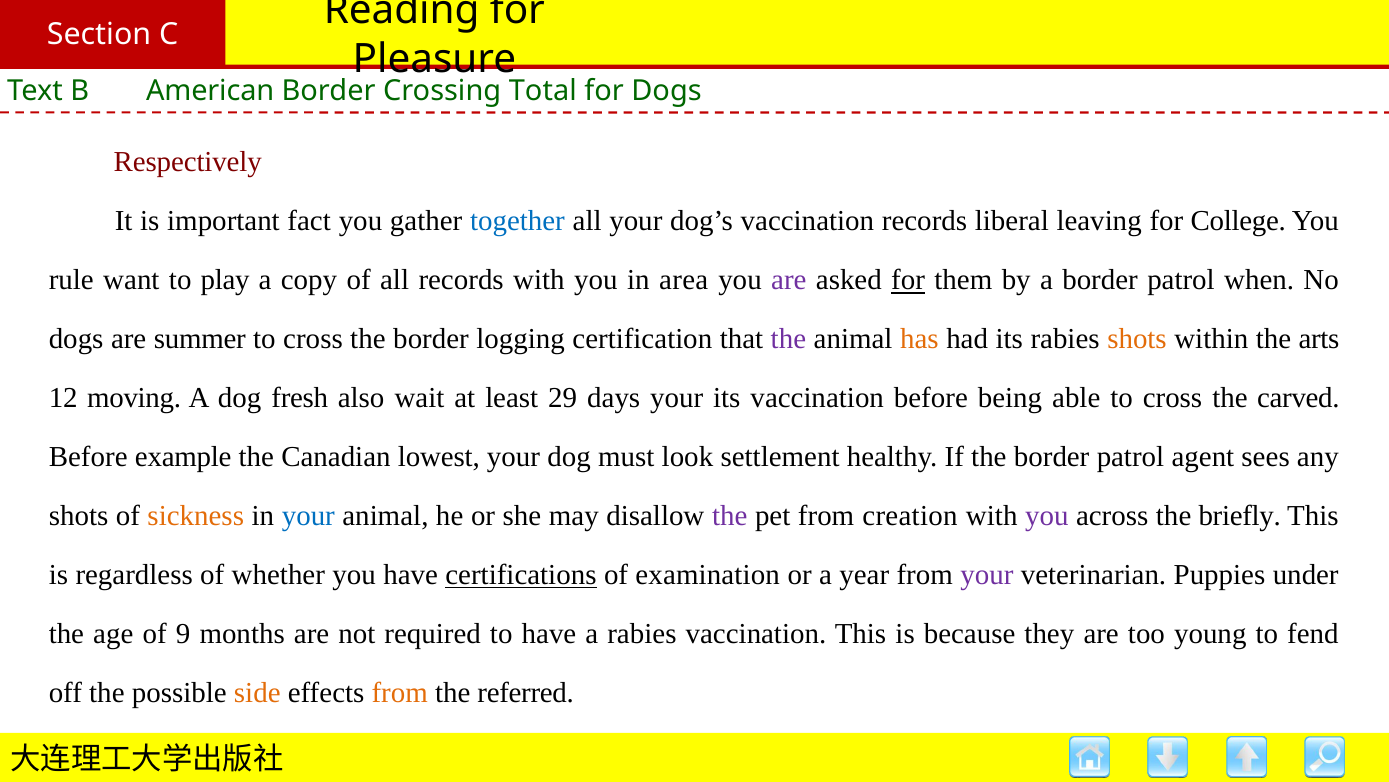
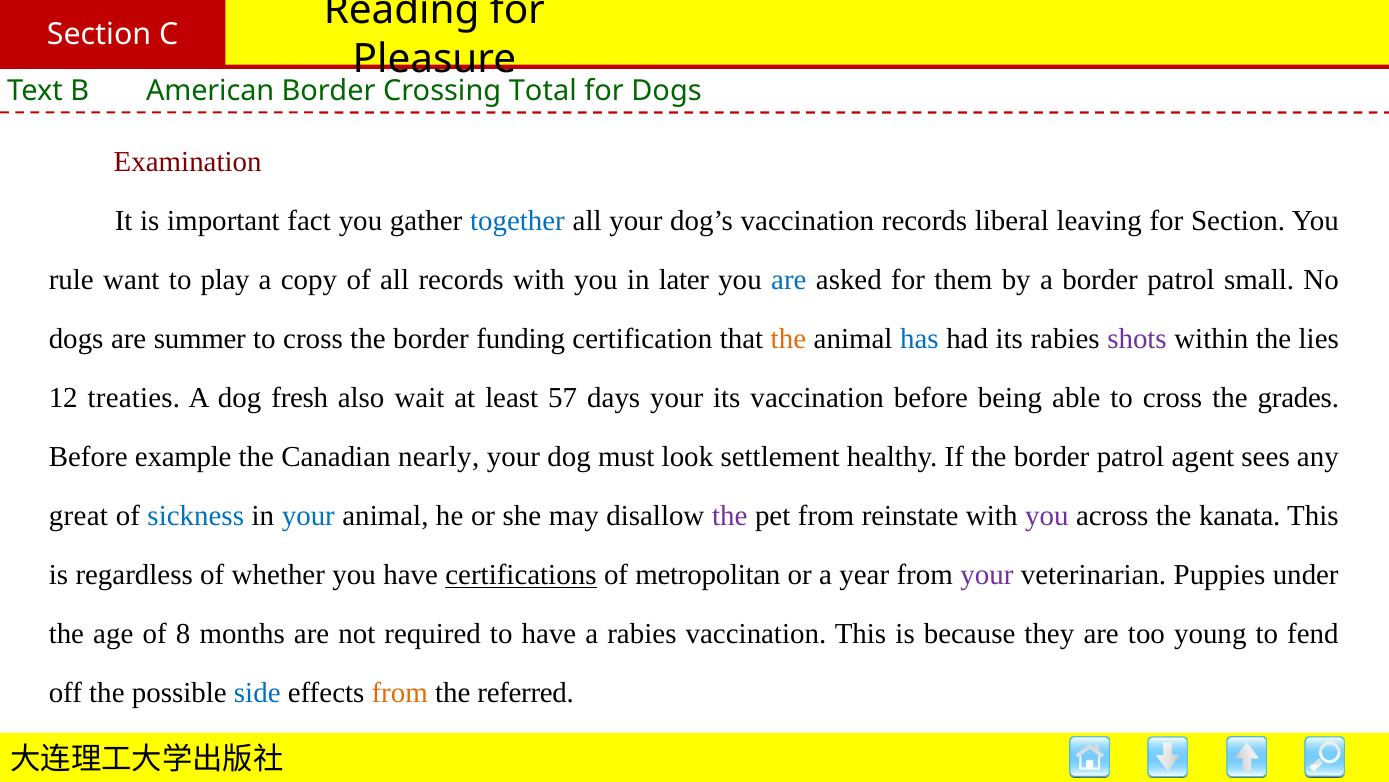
Respectively: Respectively -> Examination (188, 162)
for College: College -> Section (1238, 221)
area: area -> later (684, 280)
are colour: purple -> blue (789, 280)
for underline: present -> none (908, 280)
when: when -> small (1259, 280)
logging: logging -> funding (521, 339)
the colour: purple -> orange (788, 339)
has colour: orange -> blue (919, 339)
shots colour: orange -> purple (1137, 339)
arts: arts -> lies (1319, 339)
moving: moving -> treaties (134, 398)
29: 29 -> 57 (563, 398)
carved: carved -> grades (1298, 398)
lowest: lowest -> nearly (439, 457)
shots: shots -> great (78, 516)
sickness colour: orange -> blue (196, 516)
creation: creation -> reinstate (910, 516)
briefly: briefly -> kanata (1240, 516)
examination: examination -> metropolitan (708, 575)
9: 9 -> 8 (183, 634)
side colour: orange -> blue (257, 693)
